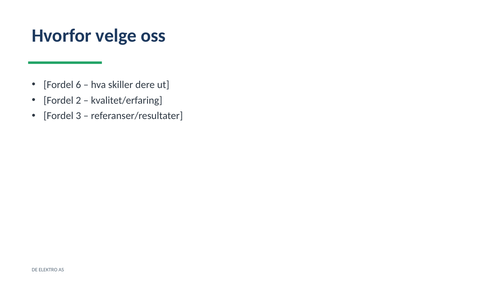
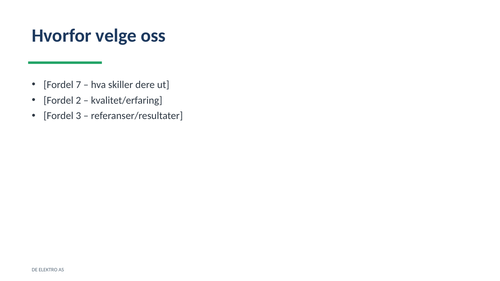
6: 6 -> 7 (78, 85)
